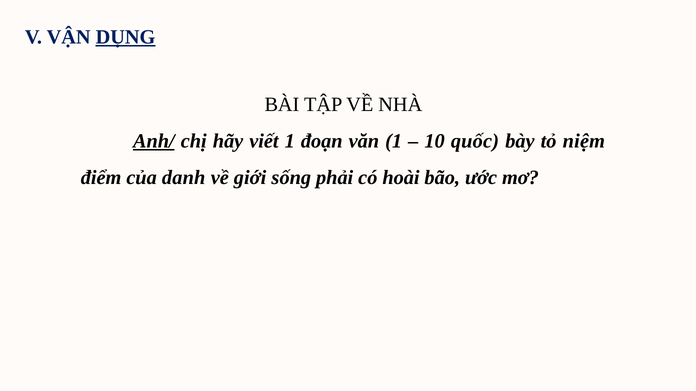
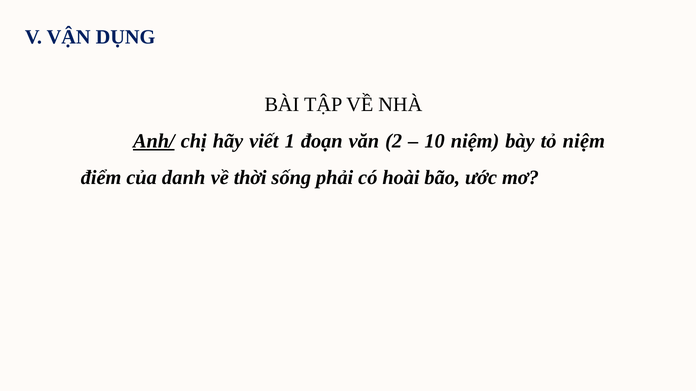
DỤNG underline: present -> none (126, 37)
văn 1: 1 -> 2 (394, 141)
10 quốc: quốc -> niệm (475, 141)
giới: giới -> thời (250, 178)
